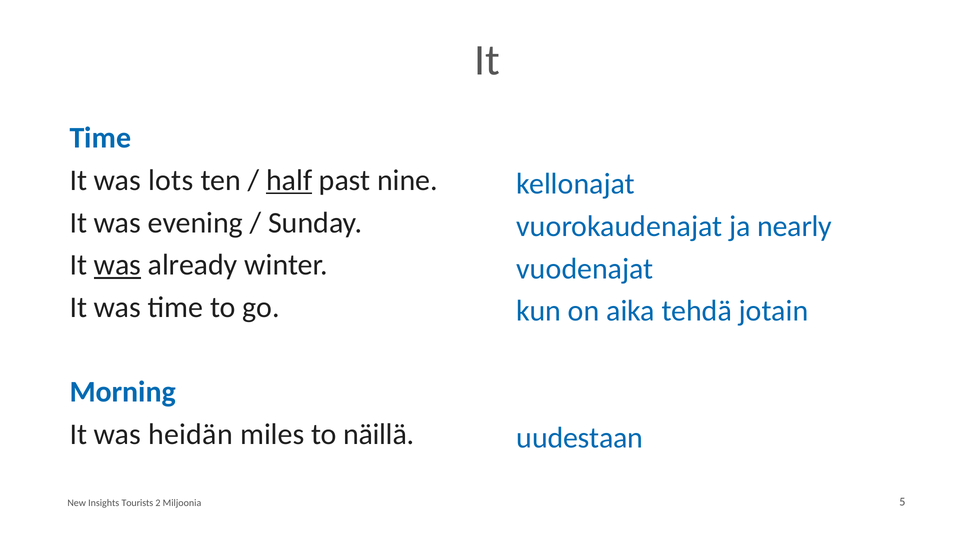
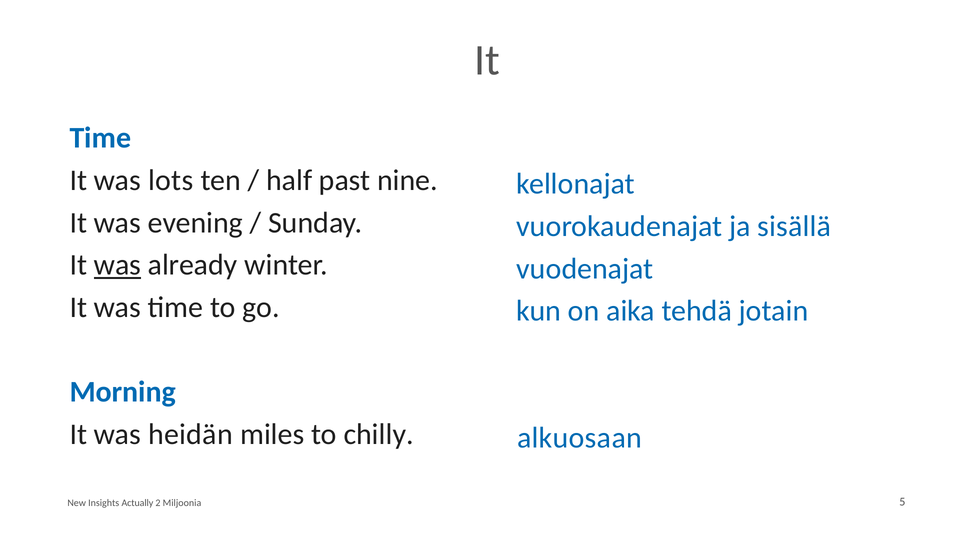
half underline: present -> none (289, 181)
nearly: nearly -> sisällä (794, 227)
näillä: näillä -> chilly (379, 435)
uudestaan: uudestaan -> alkuosaan (580, 438)
Tourists: Tourists -> Actually (137, 503)
